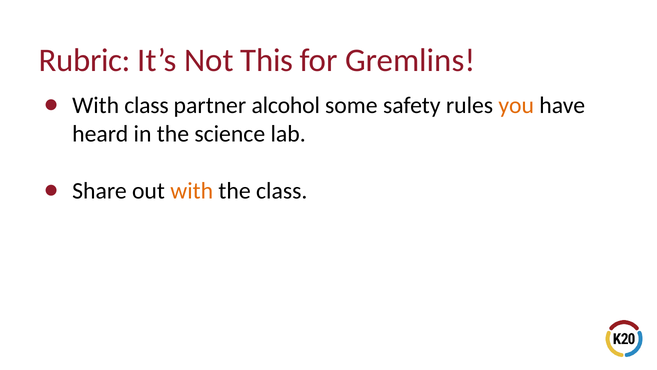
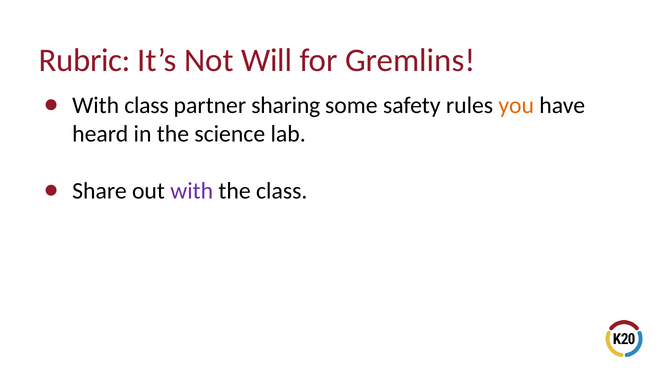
This: This -> Will (267, 61)
alcohol: alcohol -> sharing (286, 105)
with colour: orange -> purple (192, 191)
